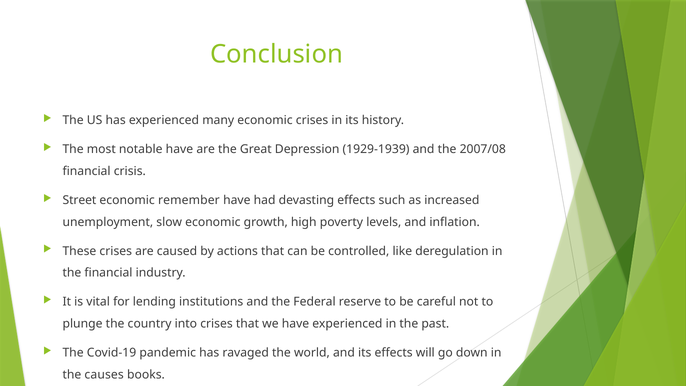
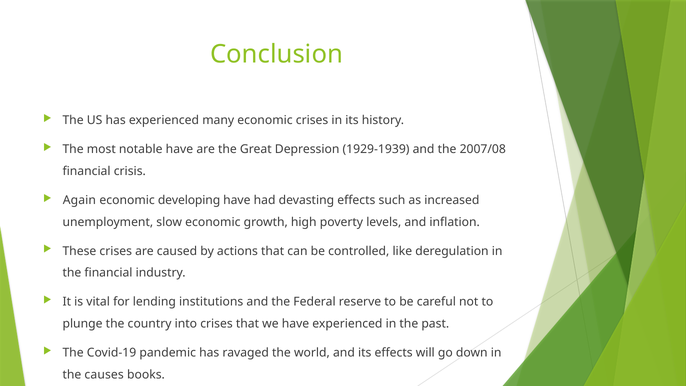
Street: Street -> Again (79, 200)
remember: remember -> developing (189, 200)
